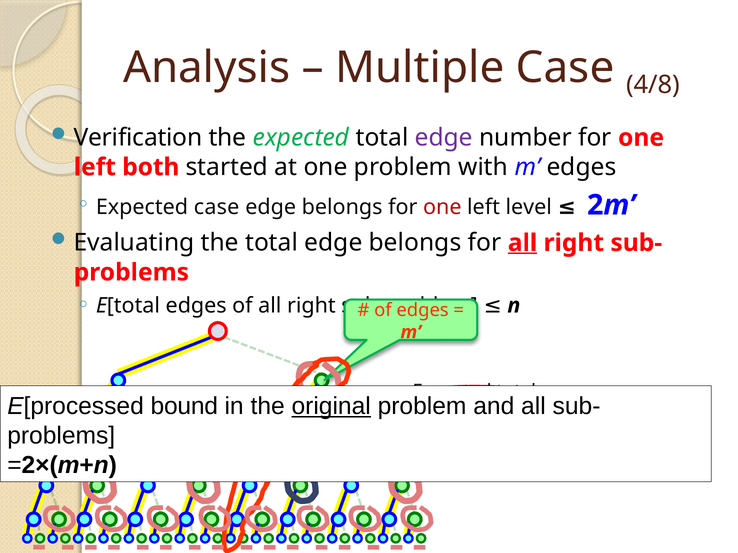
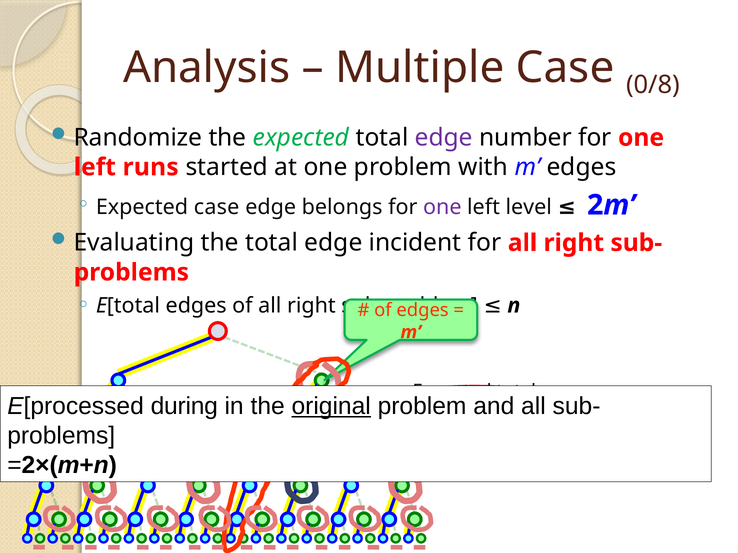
4/8: 4/8 -> 0/8 (653, 85)
Verification: Verification -> Randomize (138, 138)
both: both -> runs (151, 167)
one colour: red -> purple (442, 208)
total edge belongs: belongs -> incident (415, 243)
all underline: present -> none (522, 243)
bound: bound -> during (184, 406)
